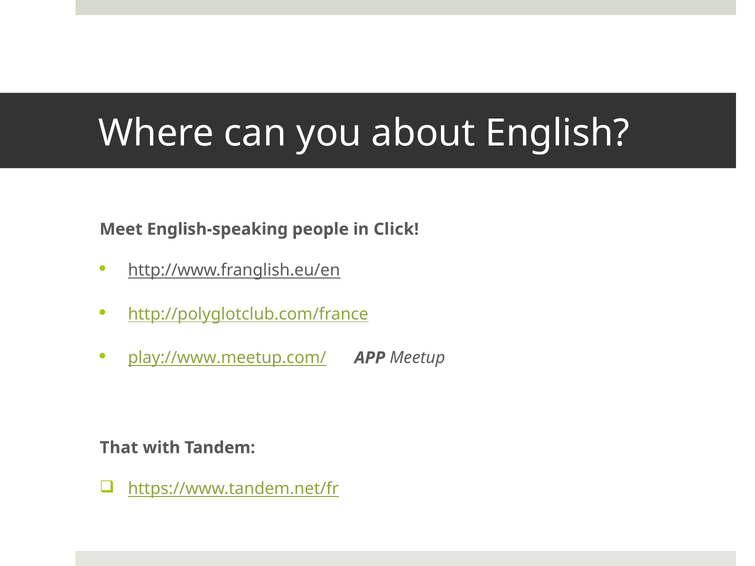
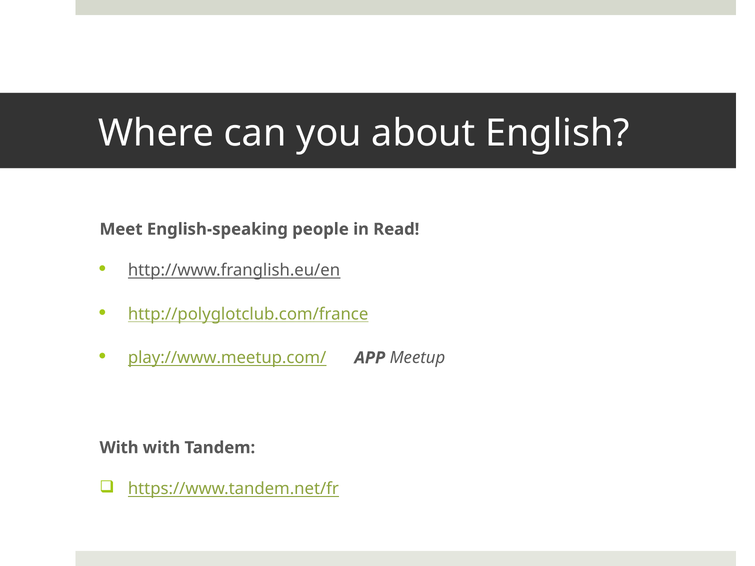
Click: Click -> Read (396, 229)
That: That -> With (119, 448)
